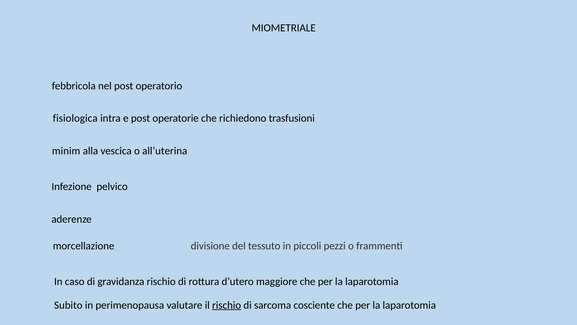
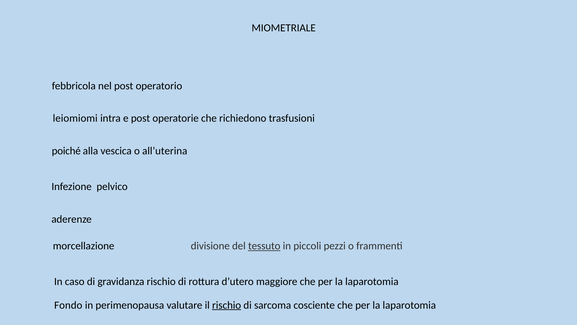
fisiologica: fisiologica -> leiomiomi (75, 118)
minim: minim -> poiché (66, 151)
tessuto underline: none -> present (264, 246)
Subito: Subito -> Fondo (68, 305)
